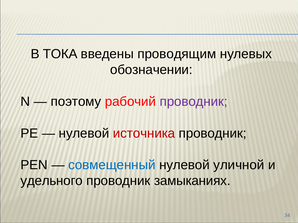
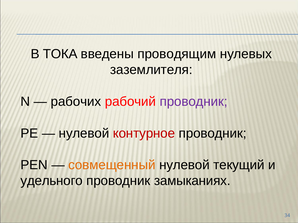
обозначении: обозначении -> заземлителя (151, 70)
поэтому: поэтому -> рабочих (76, 102)
источника: источника -> контурное (144, 134)
совмещенный colour: blue -> orange (112, 165)
уличной: уличной -> текущий (239, 165)
